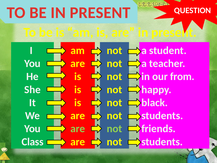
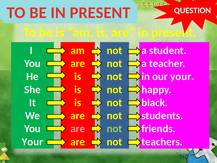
our from: from -> your (182, 76)
are colour: light green -> pink (78, 129)
Class: Class -> Your (32, 142)
students: students -> teachers (162, 142)
